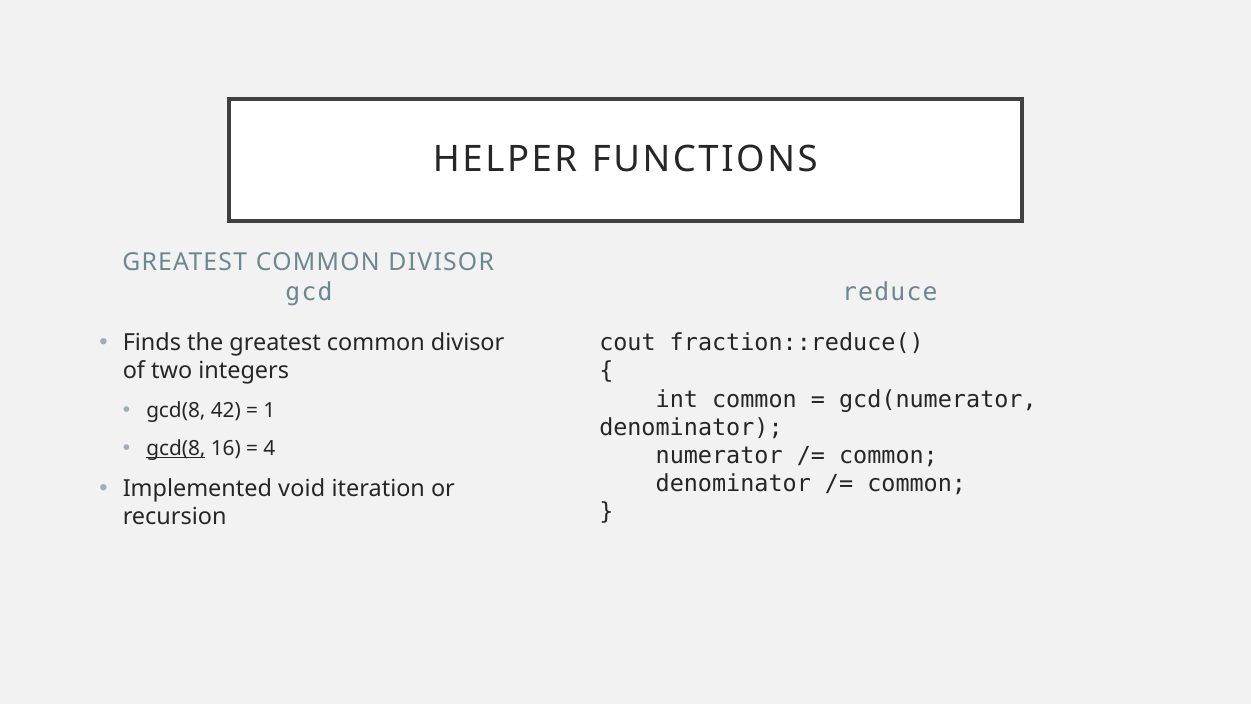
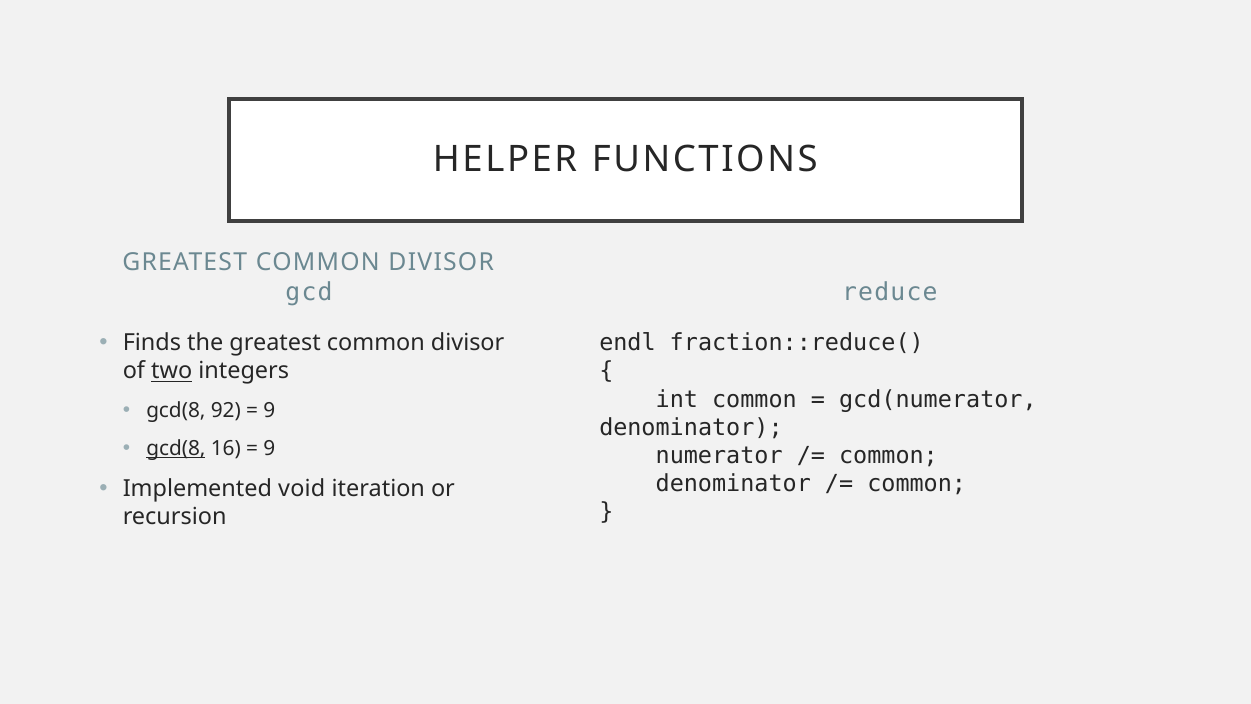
cout: cout -> endl (627, 343)
two underline: none -> present (172, 371)
42: 42 -> 92 (226, 410)
1: 1 -> 9 (269, 410)
4: 4 -> 9 (269, 449)
